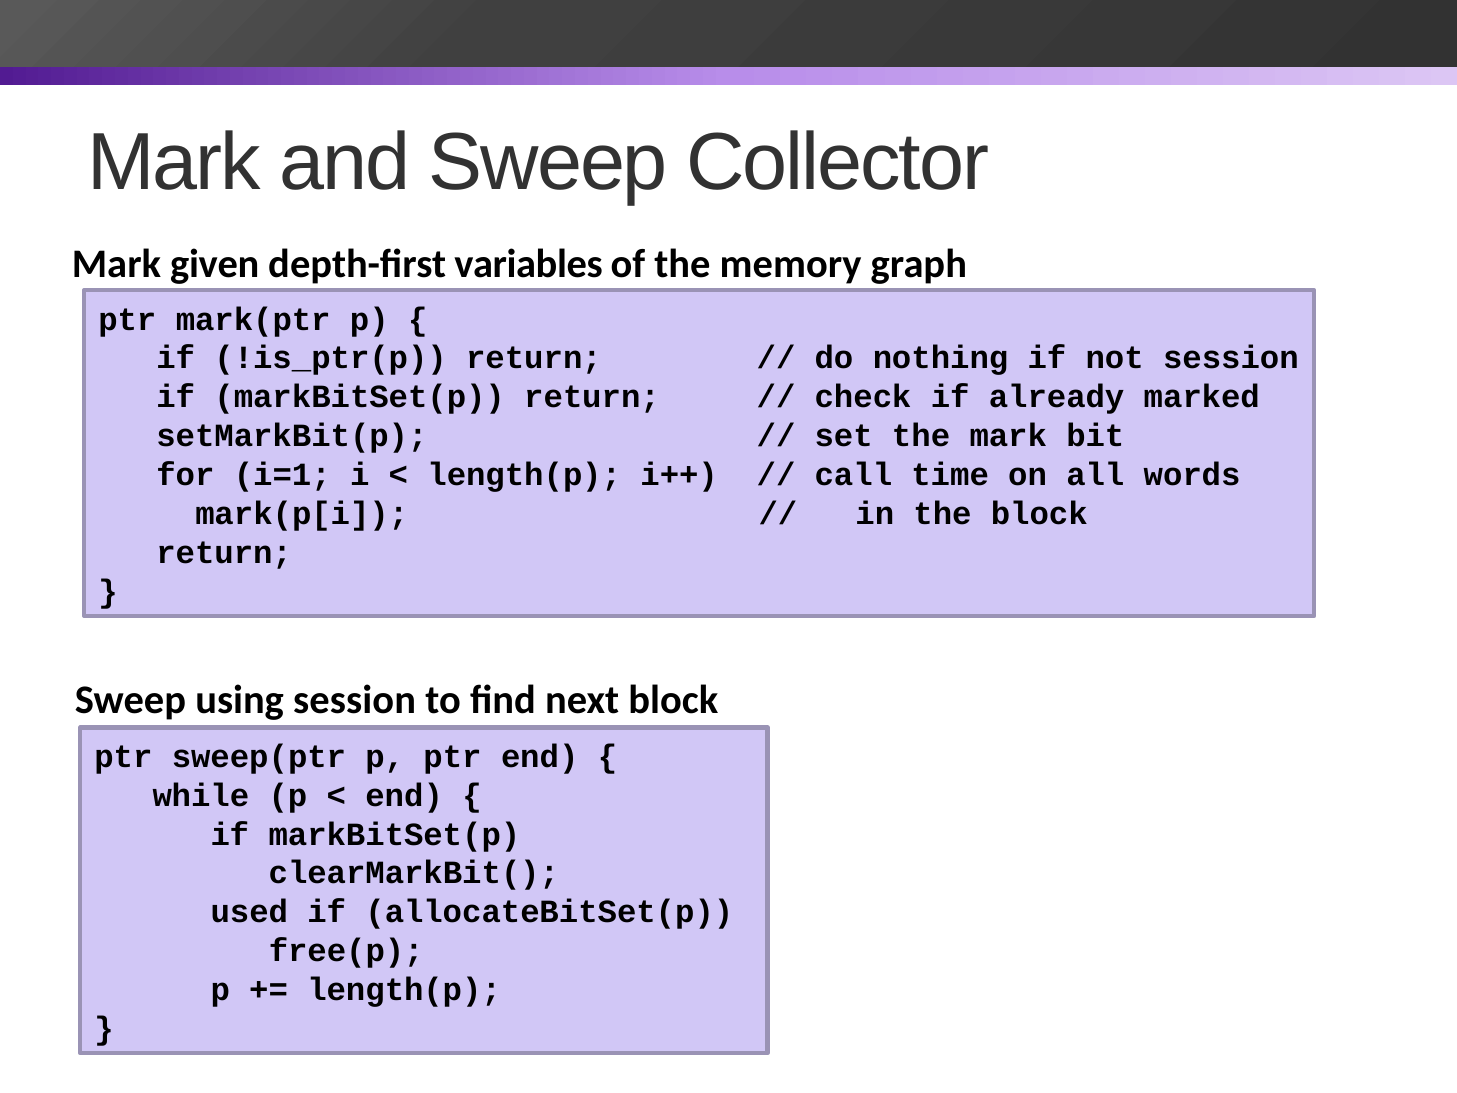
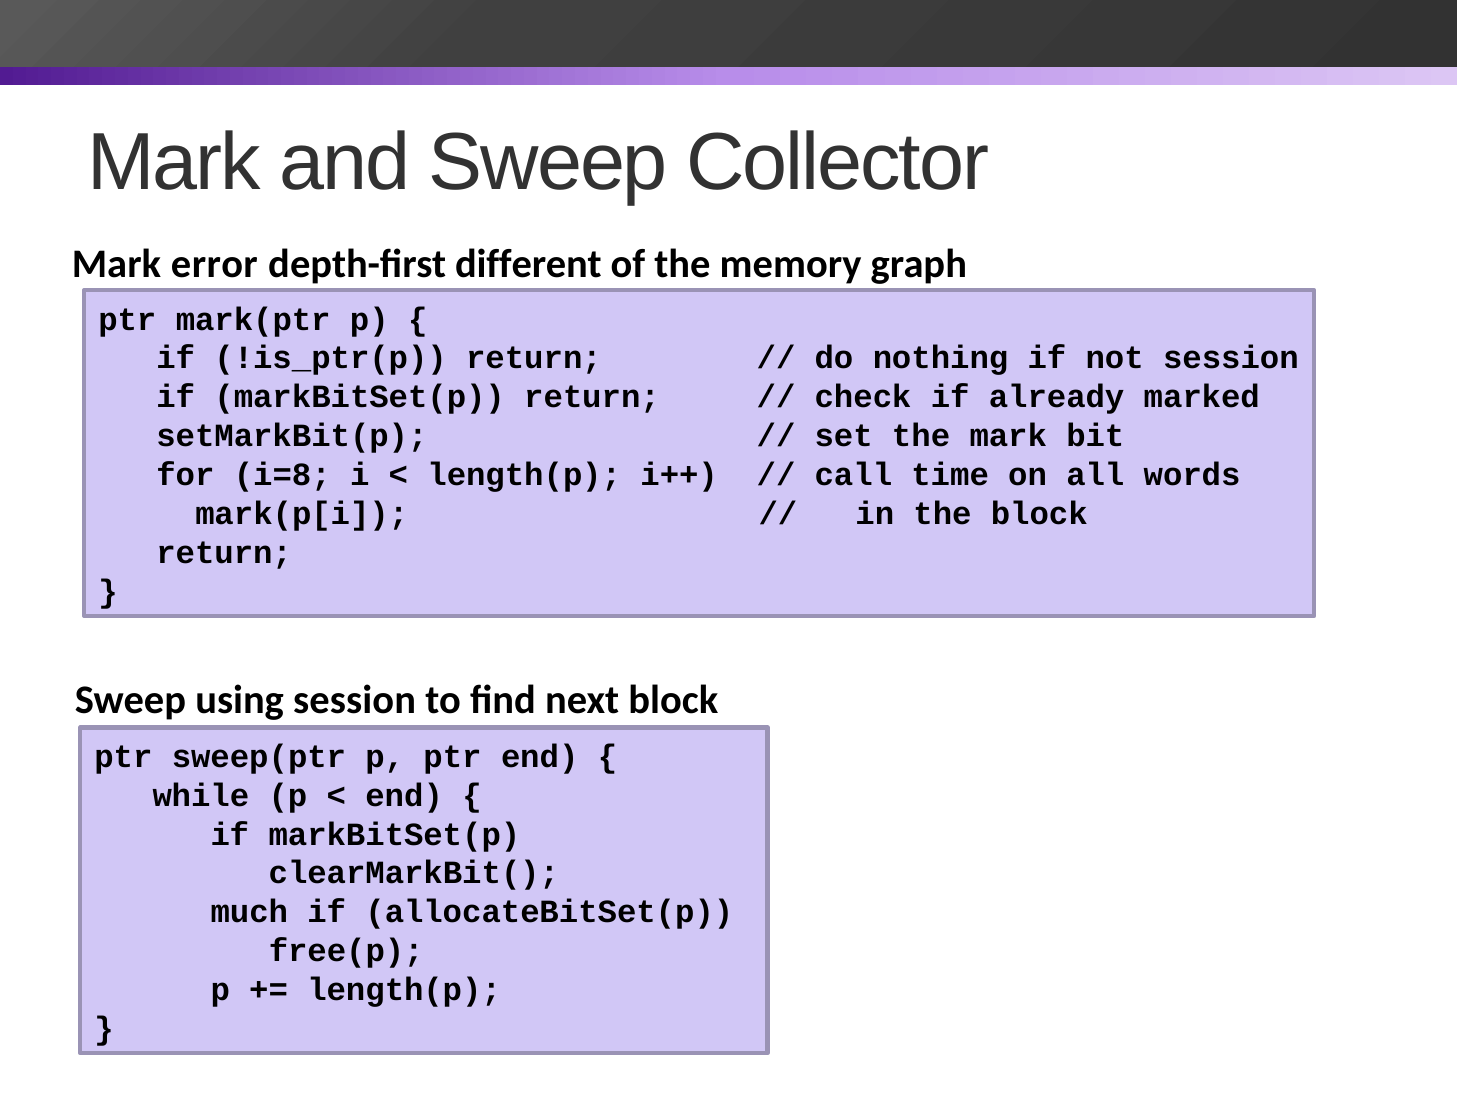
given: given -> error (214, 264)
variables: variables -> different (528, 264)
i=1: i=1 -> i=8 (282, 475)
used: used -> much (249, 912)
